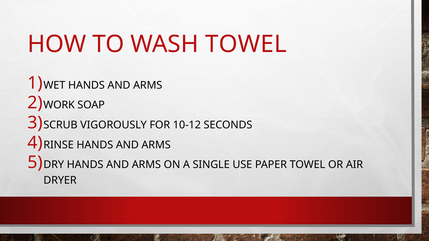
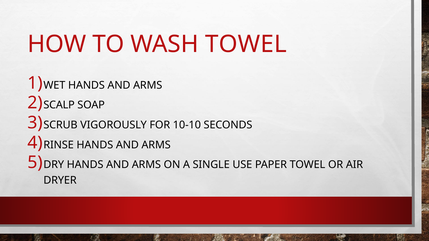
WORK: WORK -> SCALP (59, 105)
10-12: 10-12 -> 10-10 (187, 125)
